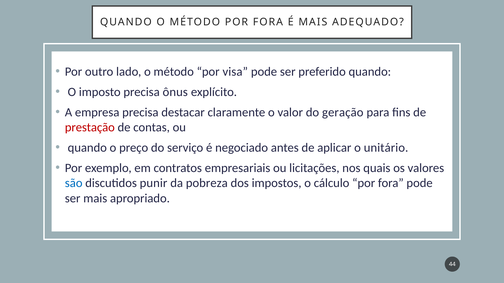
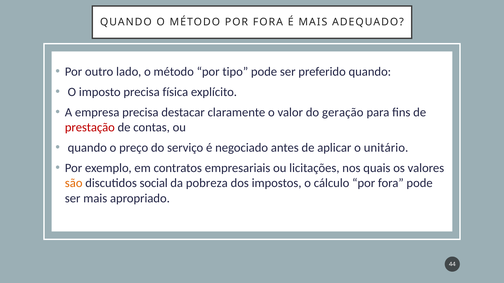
visa: visa -> tipo (235, 72)
ônus: ônus -> física (175, 92)
são colour: blue -> orange (74, 183)
punir: punir -> social (154, 183)
